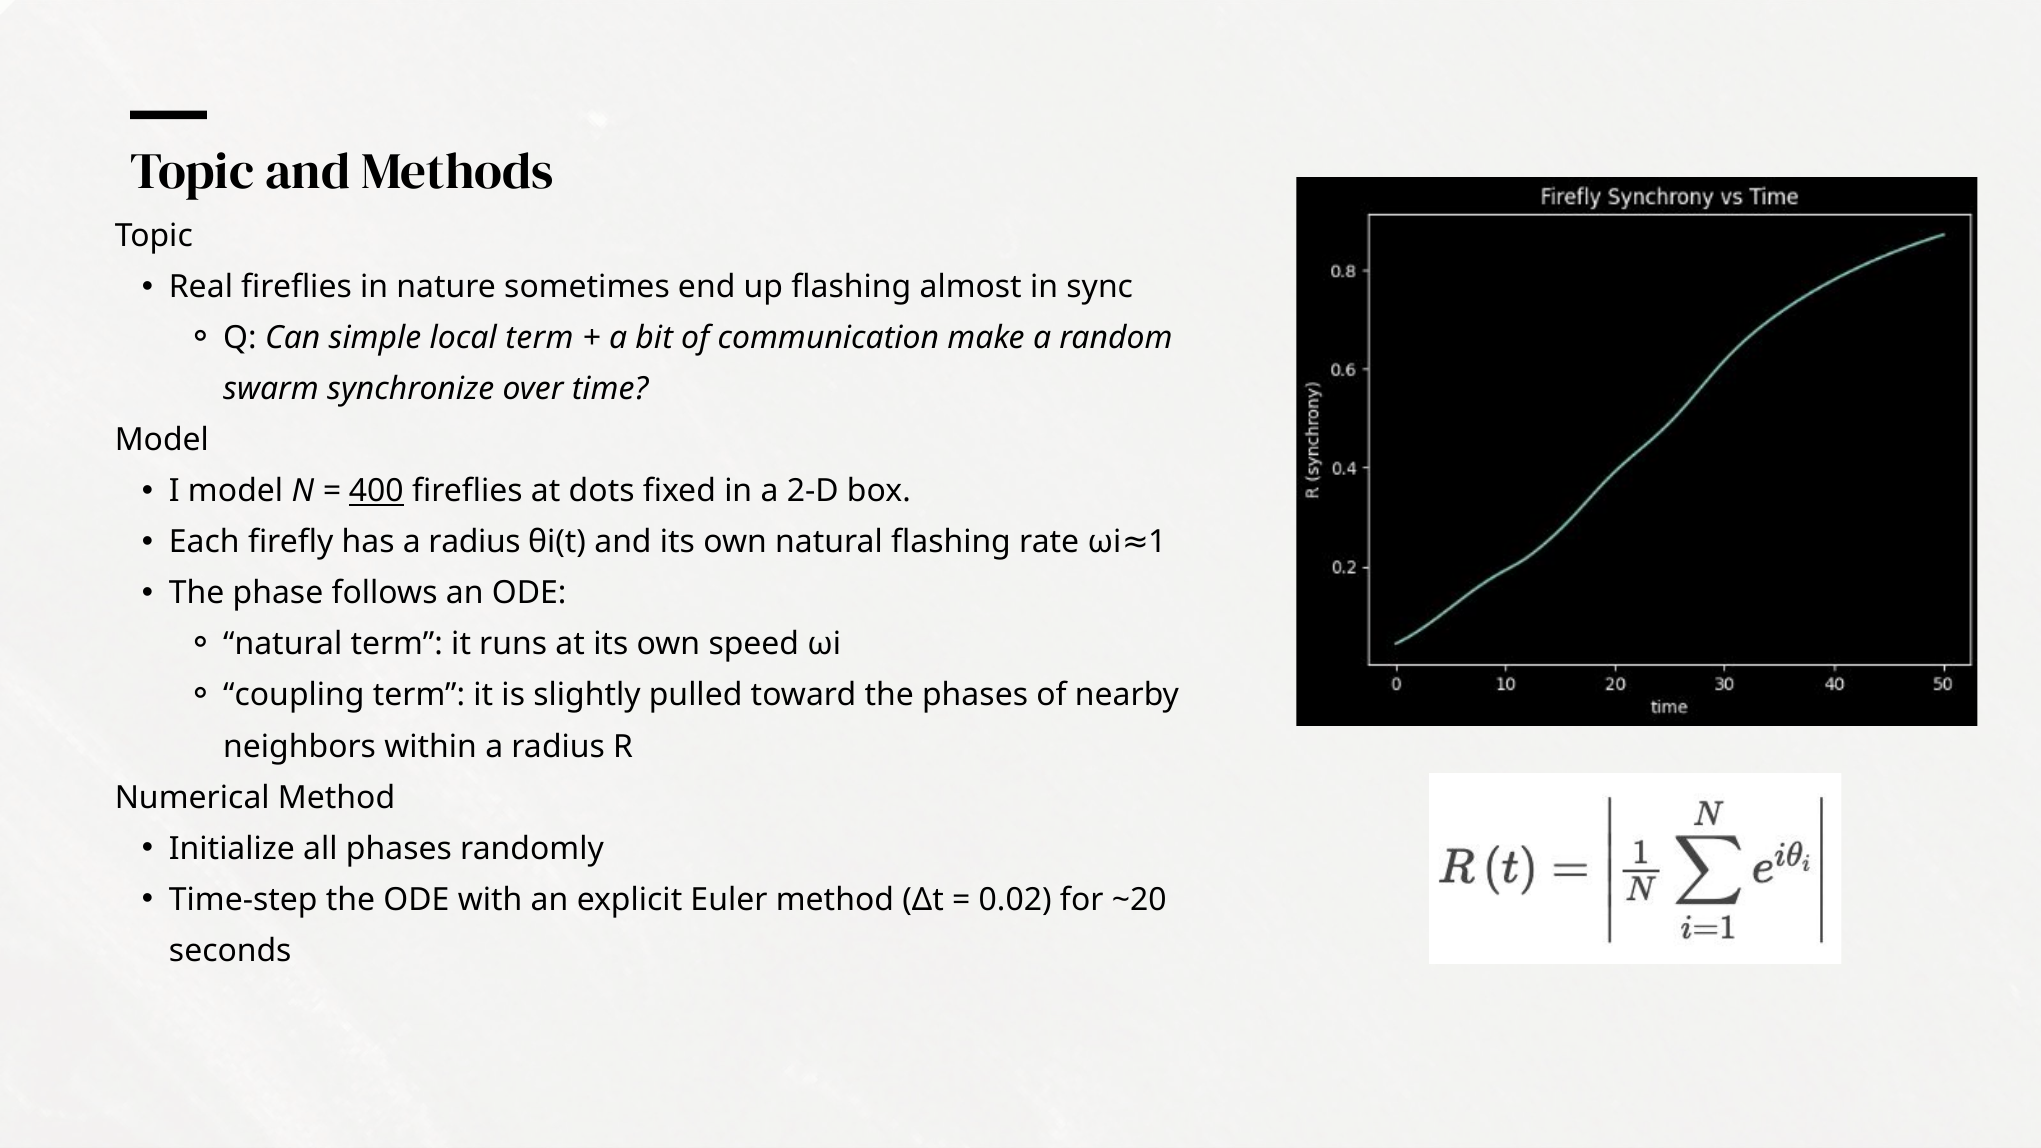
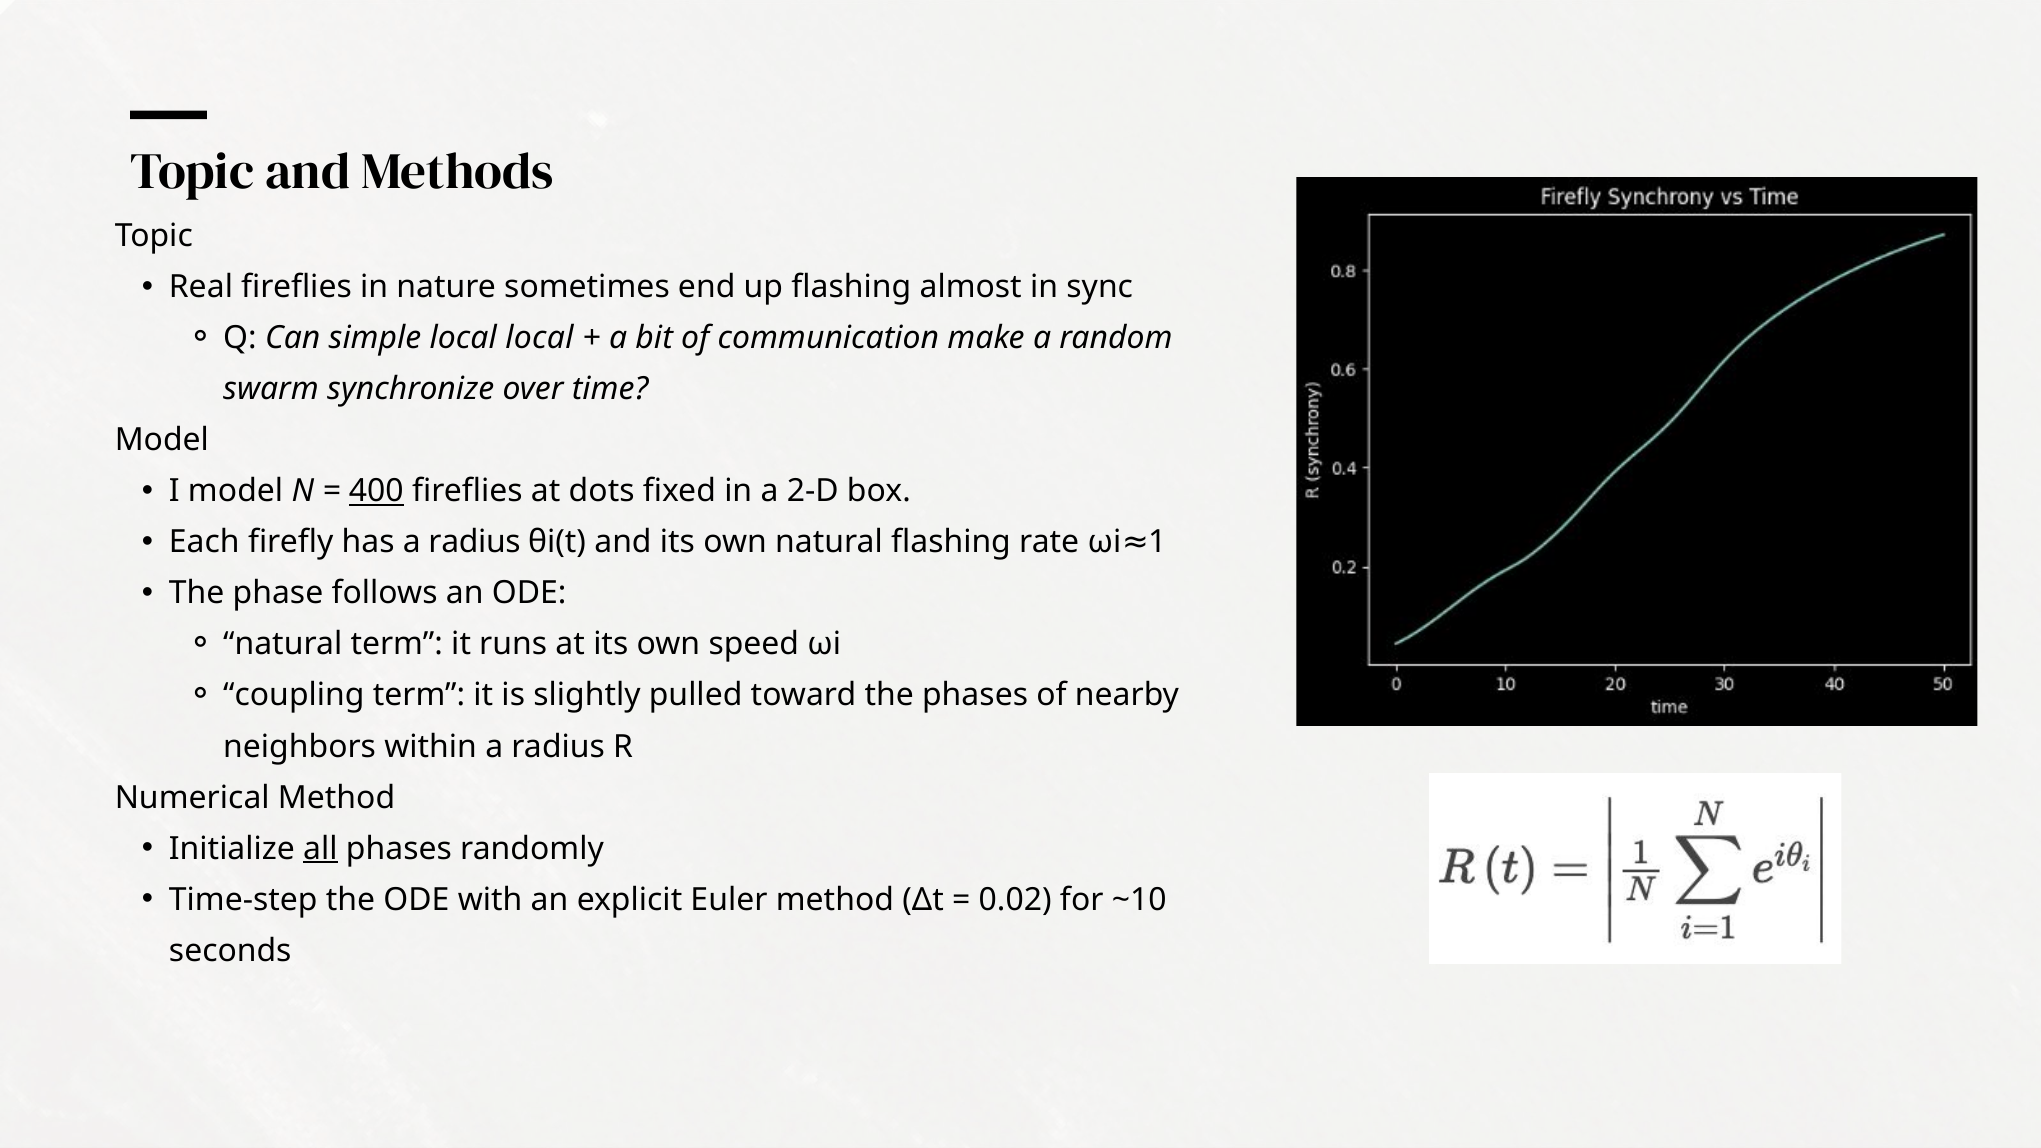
local term: term -> local (539, 338)
all underline: none -> present (320, 849)
~20: ~20 -> ~10 (1139, 900)
